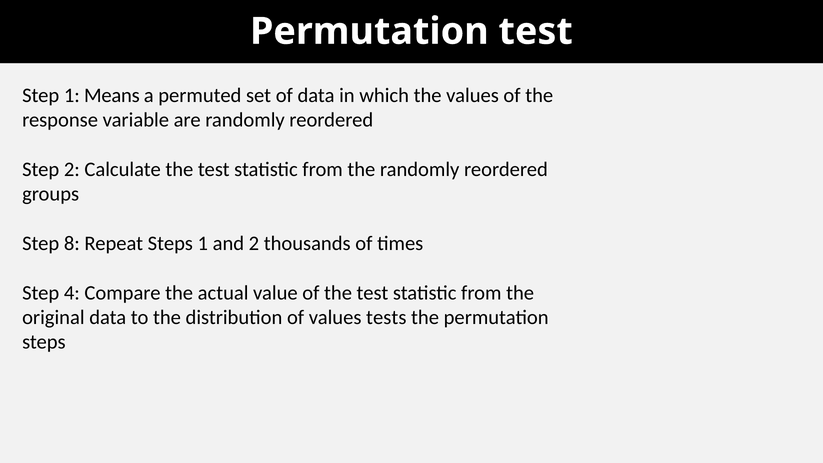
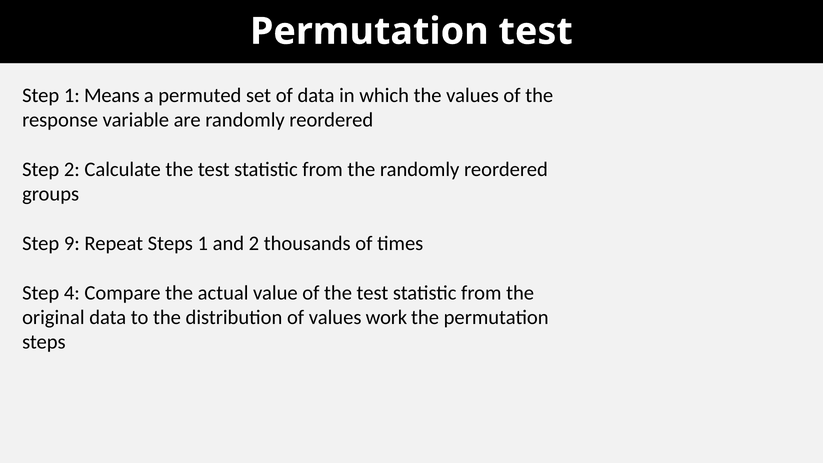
8: 8 -> 9 (72, 243)
tests: tests -> work (386, 317)
